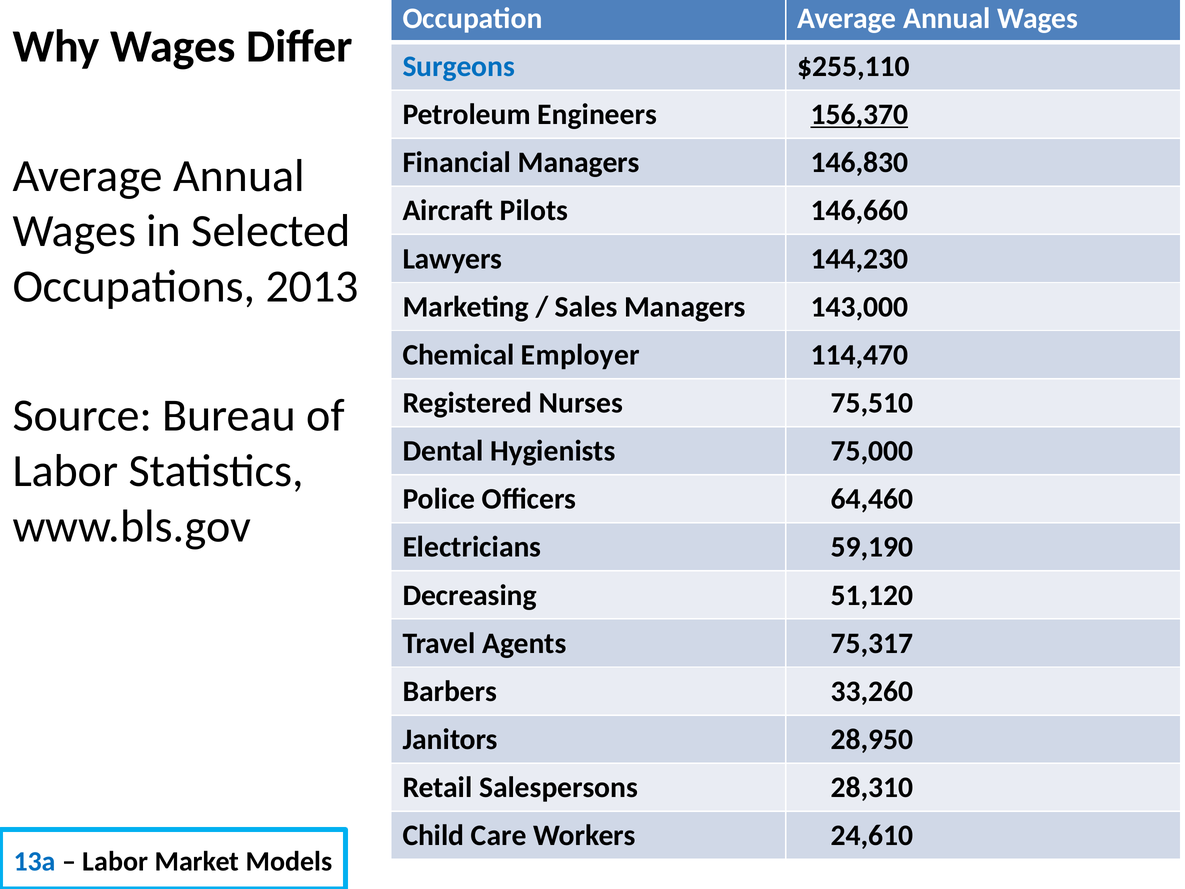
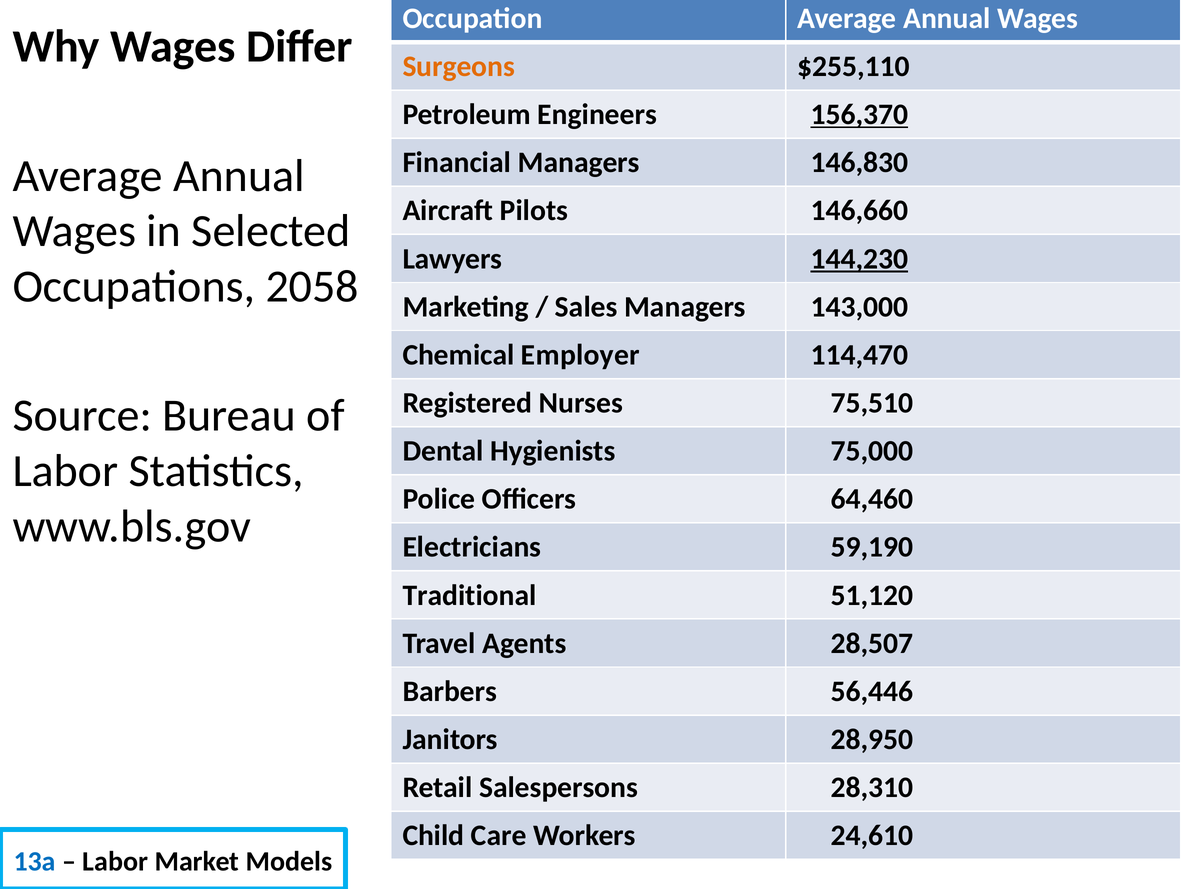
Surgeons colour: blue -> orange (459, 67)
144,230 underline: none -> present (859, 259)
2013: 2013 -> 2058 (312, 286)
Decreasing: Decreasing -> Traditional (470, 595)
75,317: 75,317 -> 28,507 (872, 643)
33,260: 33,260 -> 56,446 (872, 691)
